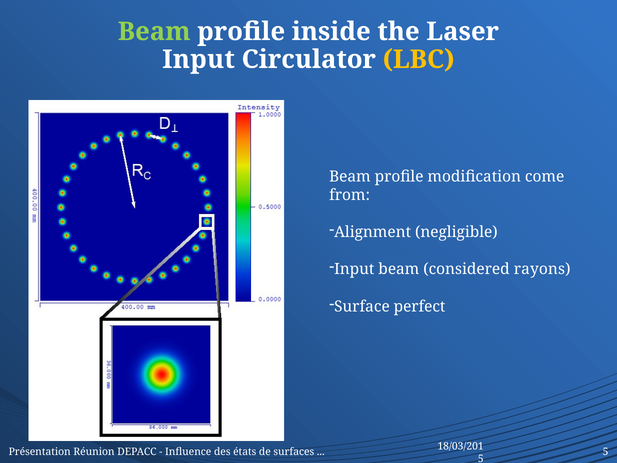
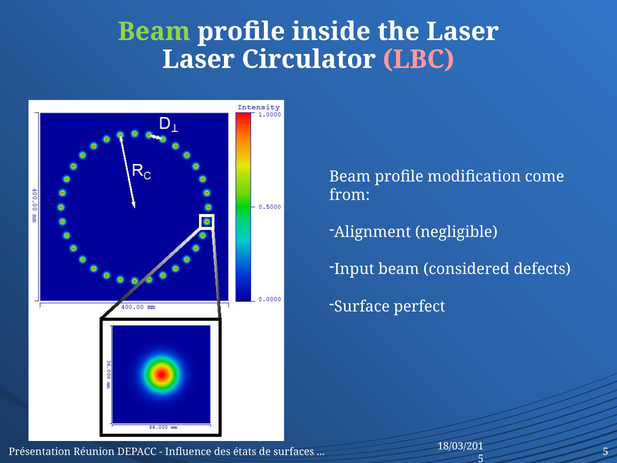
Input: Input -> Laser (199, 59)
LBC colour: yellow -> pink (419, 59)
rayons: rayons -> defects (542, 269)
